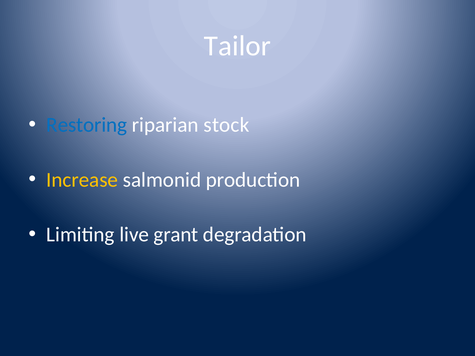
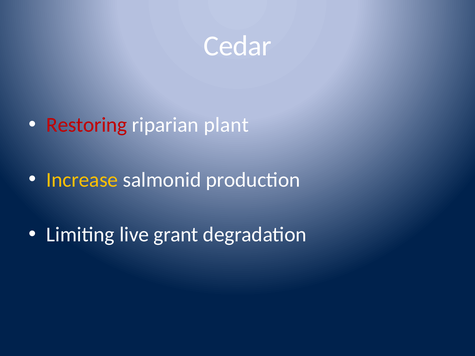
Tailor: Tailor -> Cedar (238, 46)
Restoring colour: blue -> red (87, 125)
stock: stock -> plant (226, 125)
